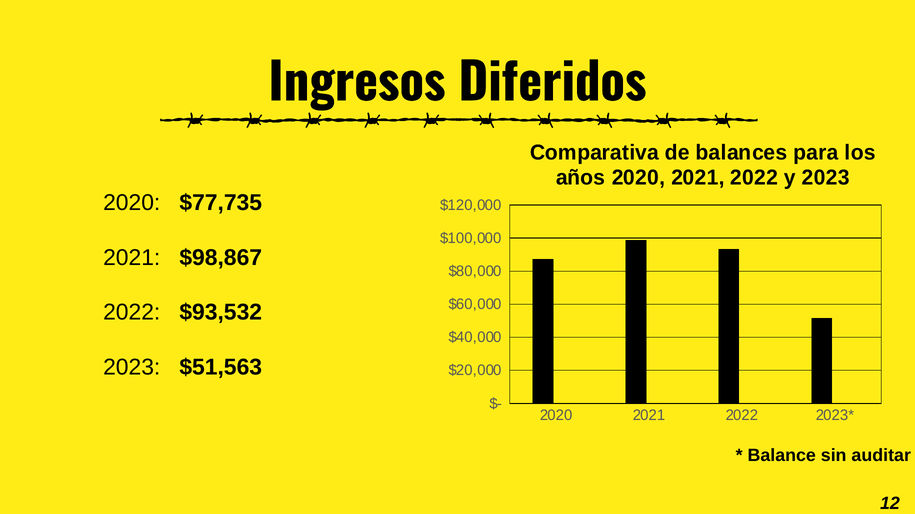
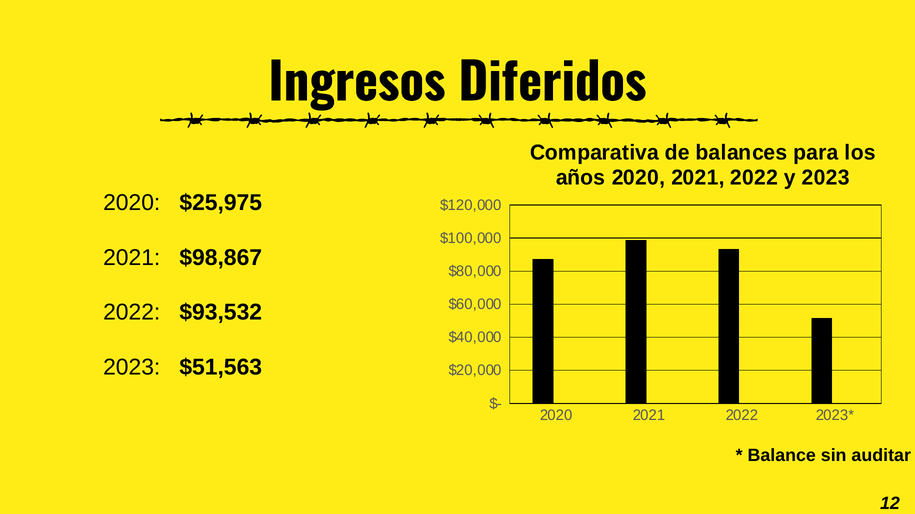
$77,735: $77,735 -> $25,975 (221, 203)
